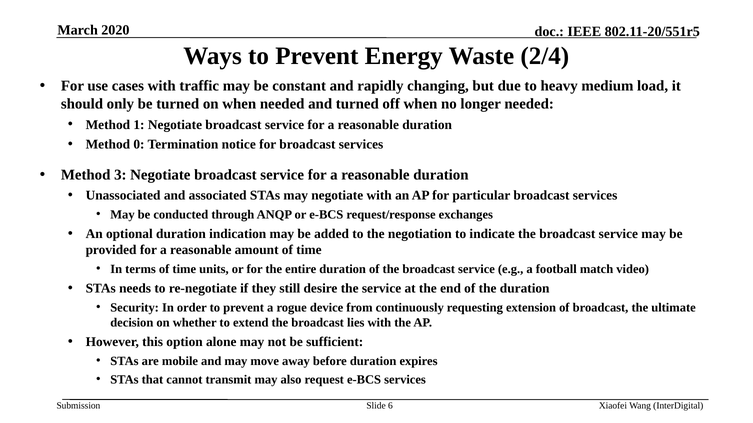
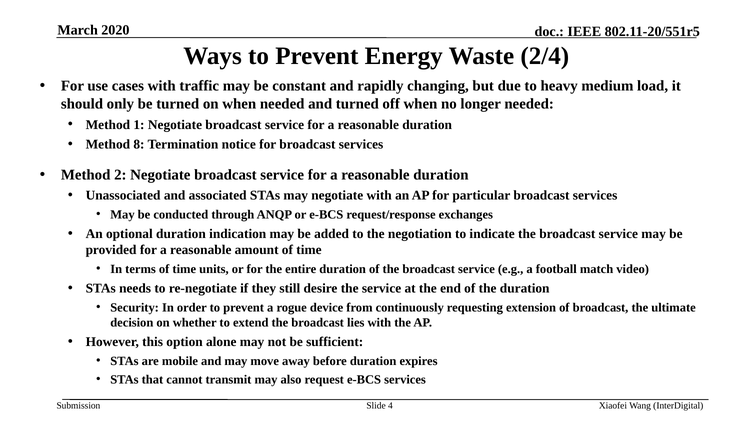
0: 0 -> 8 (139, 145)
3: 3 -> 2 (120, 175)
6: 6 -> 4 (390, 406)
